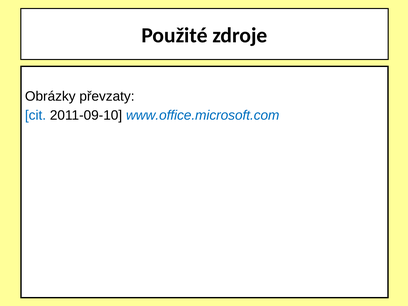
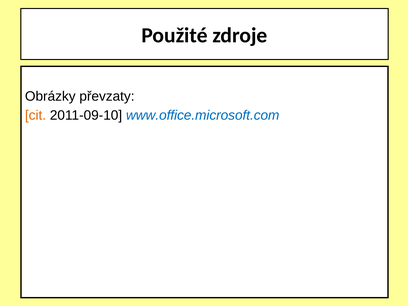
cit colour: blue -> orange (36, 115)
